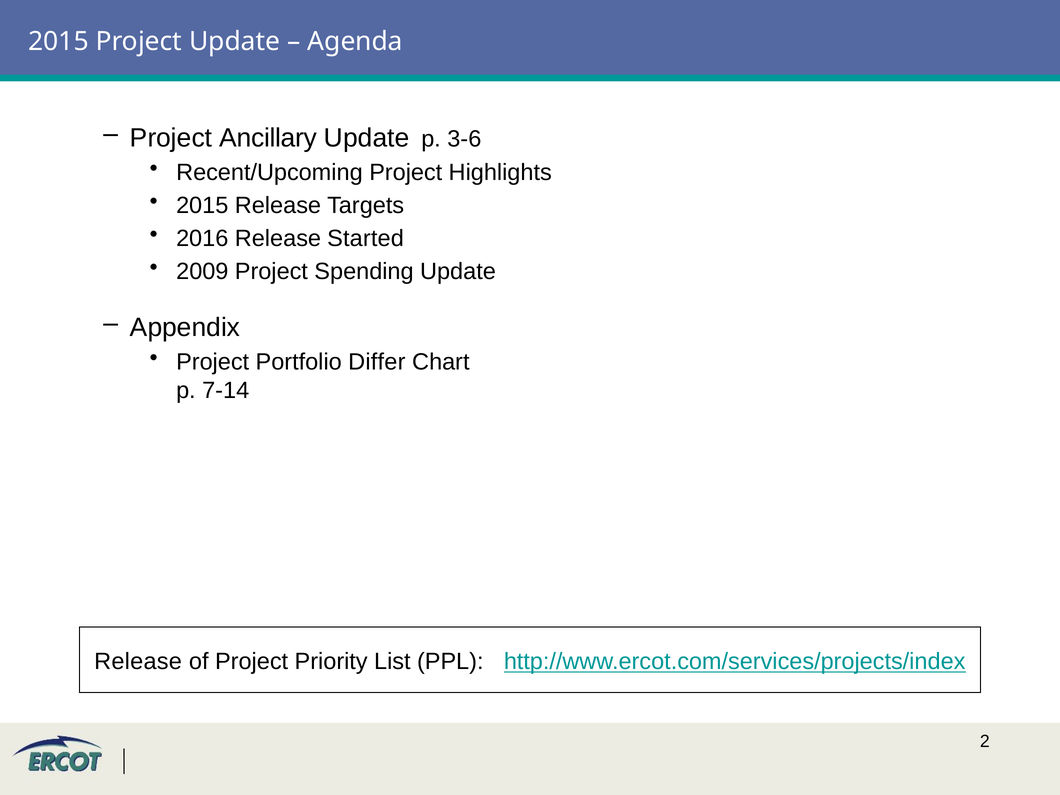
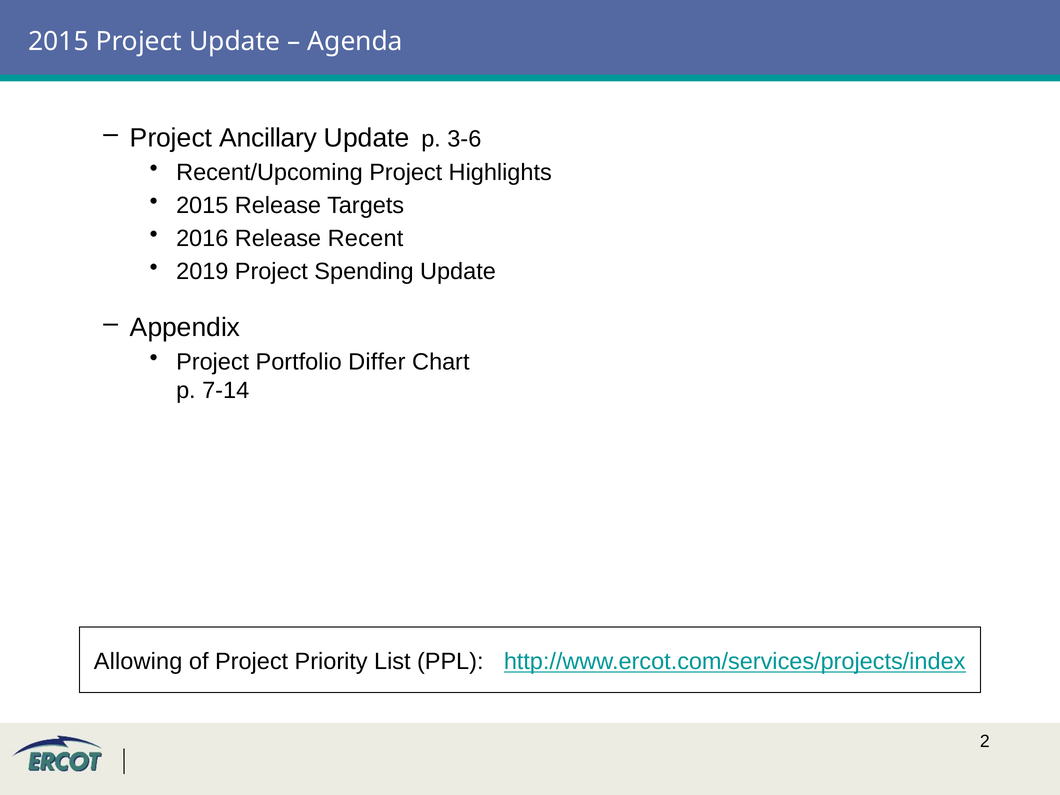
Started: Started -> Recent (366, 238)
2009: 2009 -> 2019 (202, 271)
Release: Release -> Allowing (138, 661)
